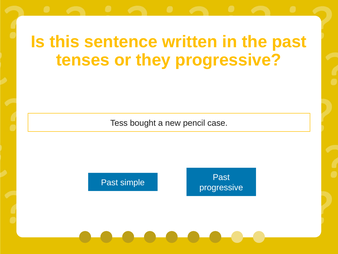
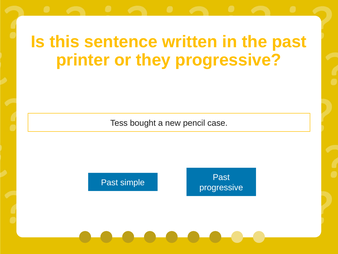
tenses: tenses -> printer (83, 60)
